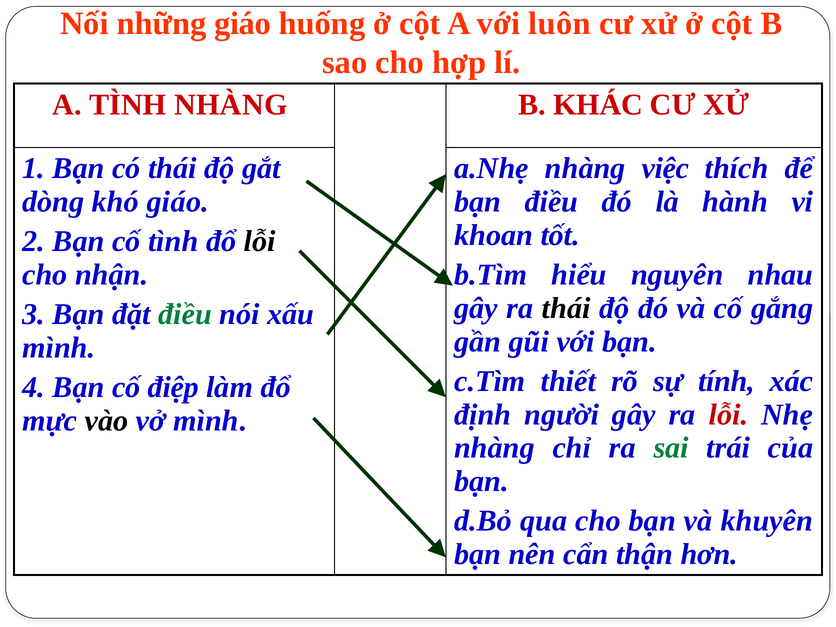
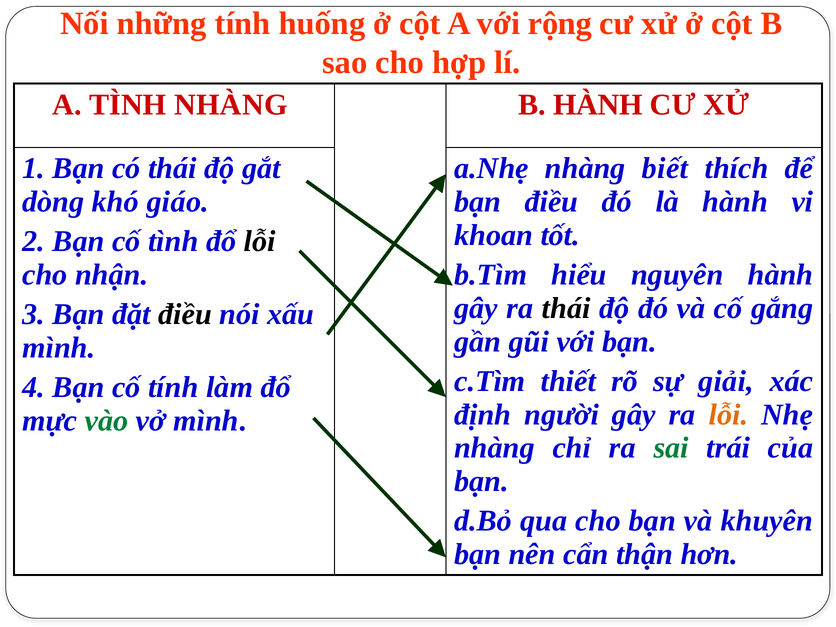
những giáo: giáo -> tính (243, 23)
luôn: luôn -> rộng (560, 23)
B KHÁC: KHÁC -> HÀNH (598, 105)
việc: việc -> biết (665, 168)
nguyên nhau: nhau -> hành (781, 275)
điều colour: green -> black (185, 314)
tính: tính -> giải (726, 381)
cố điệp: điệp -> tính (173, 387)
lỗi colour: red -> orange (728, 415)
vào colour: black -> green (107, 421)
